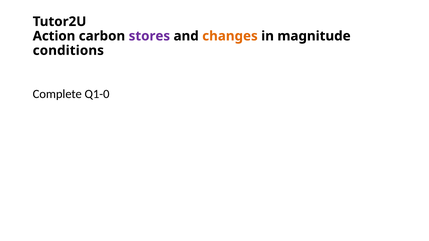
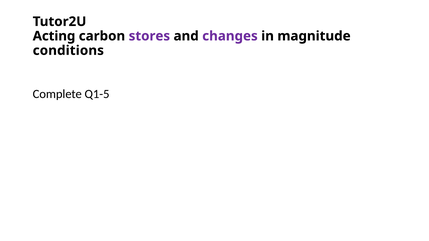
Action: Action -> Acting (54, 36)
changes colour: orange -> purple (230, 36)
Q1-0: Q1-0 -> Q1-5 (97, 94)
